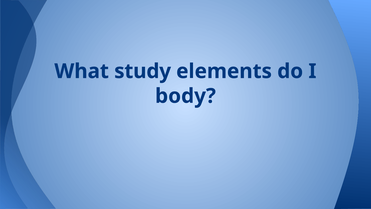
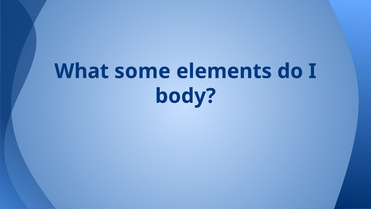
study: study -> some (142, 71)
